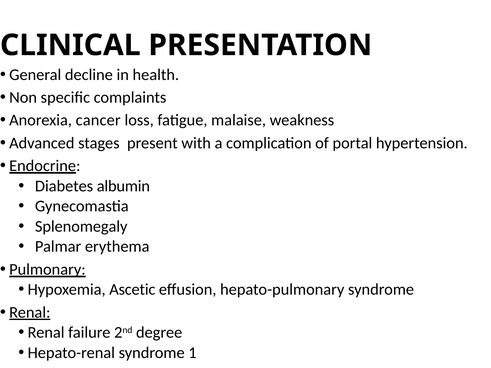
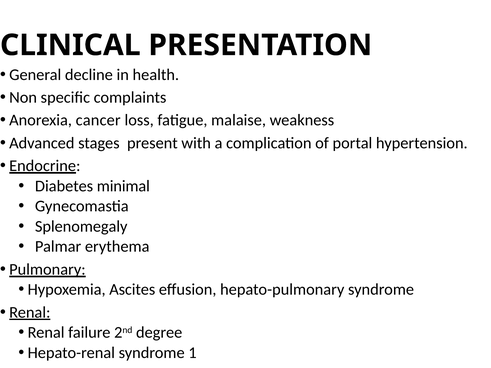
albumin: albumin -> minimal (123, 186)
Ascetic: Ascetic -> Ascites (132, 290)
